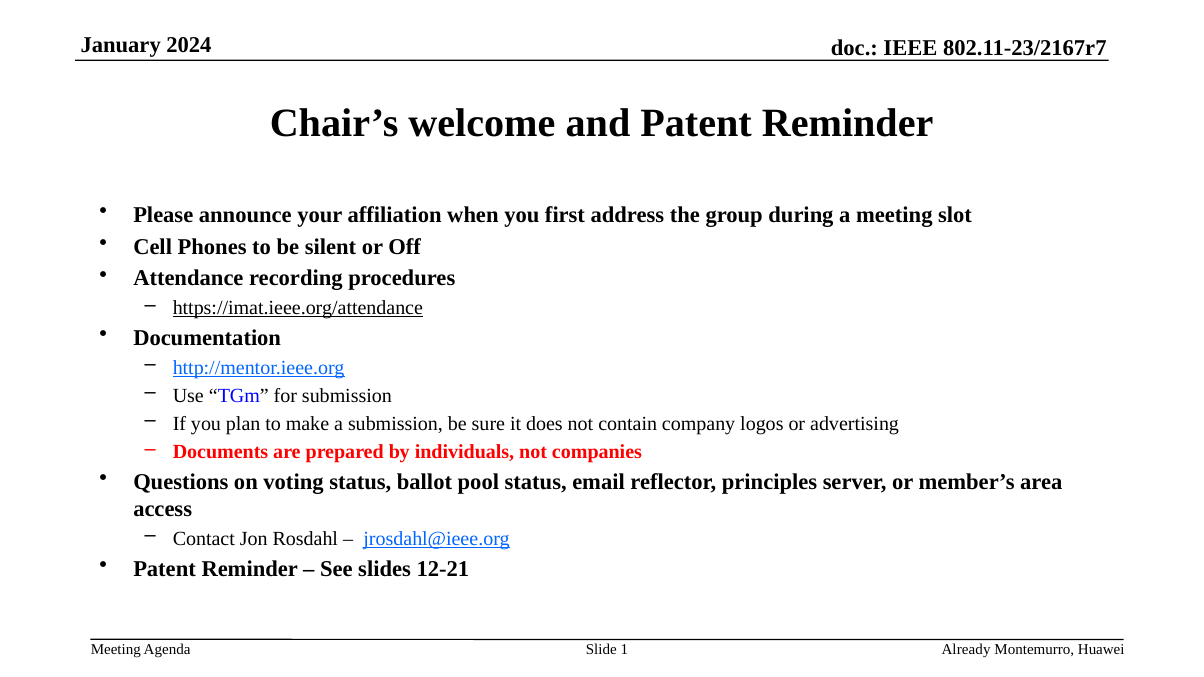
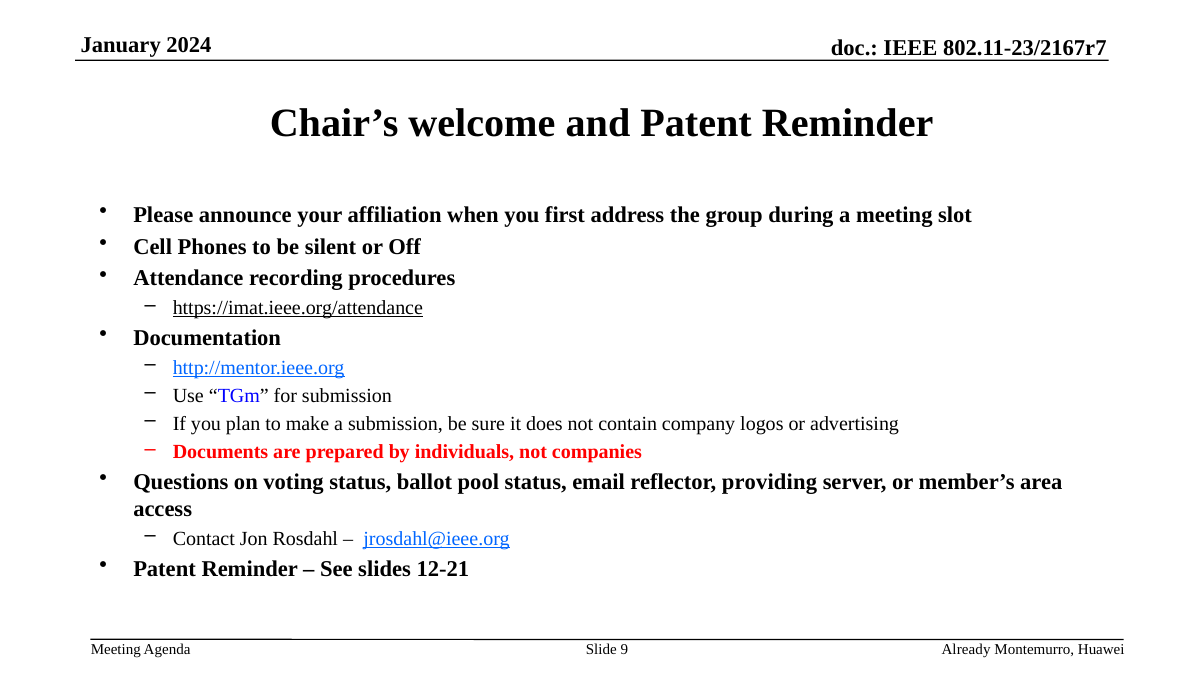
principles: principles -> providing (769, 482)
1: 1 -> 9 (624, 650)
